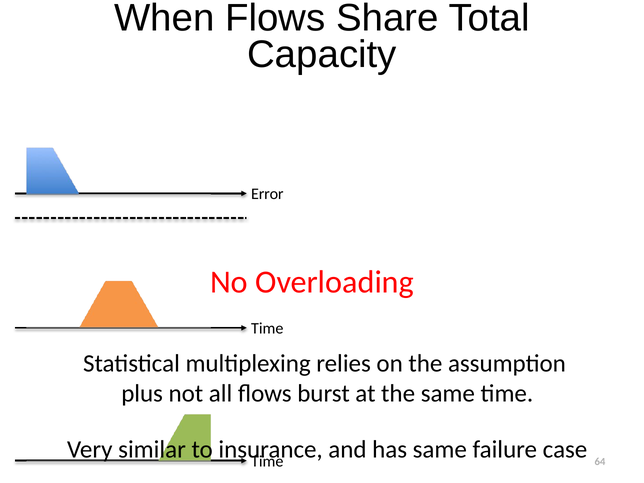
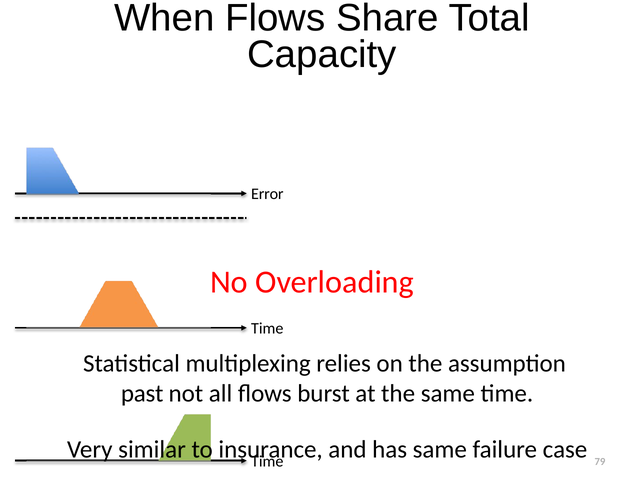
plus: plus -> past (142, 393)
64: 64 -> 79 (600, 462)
